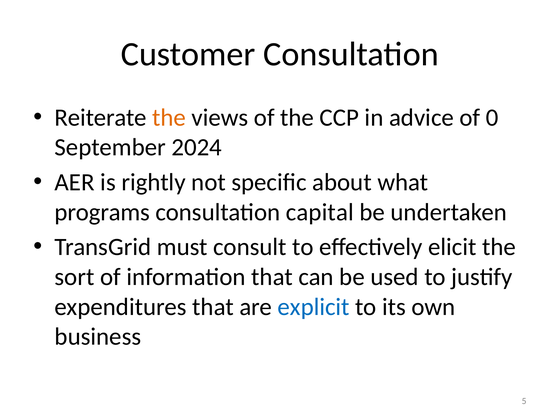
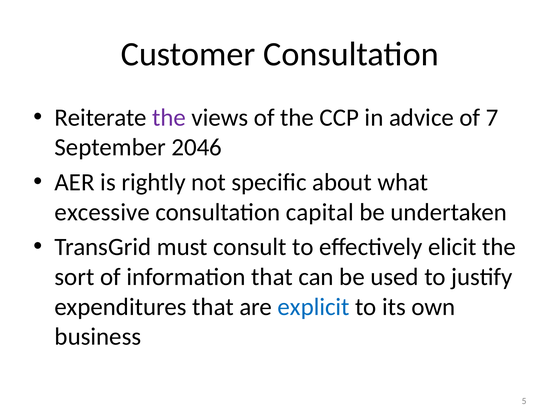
the colour: orange -> purple (169, 117)
0: 0 -> 7 (492, 117)
2024: 2024 -> 2046 (197, 147)
programs: programs -> excessive (102, 212)
